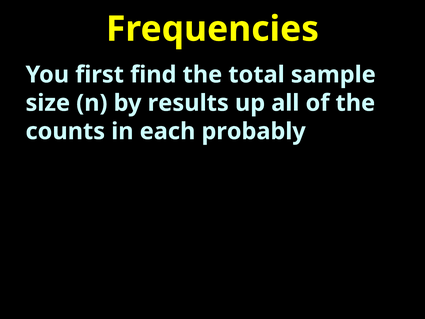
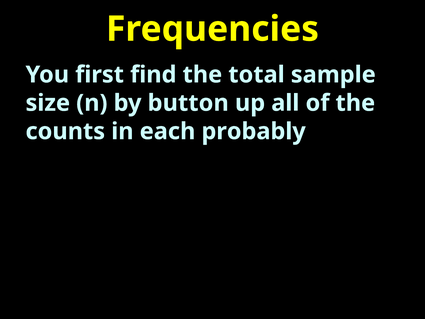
results: results -> button (188, 103)
